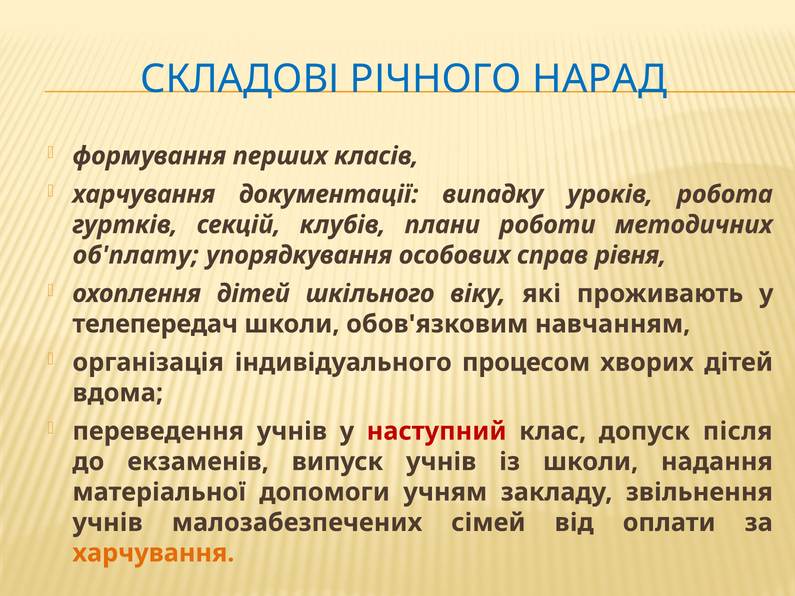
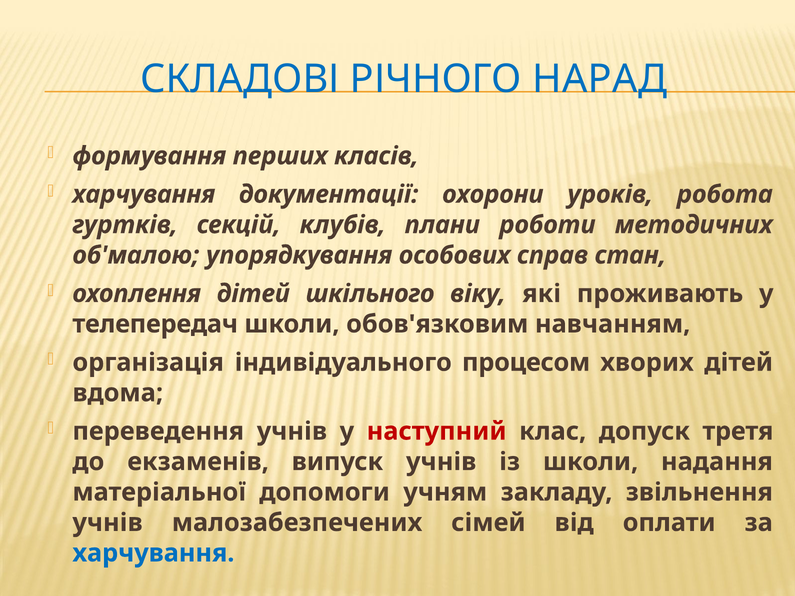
випадку: випадку -> охорони (493, 194)
об'плату: об'плату -> об'малою (136, 255)
рівня: рівня -> стан (630, 255)
після: після -> третя (738, 431)
харчування colour: orange -> blue (153, 553)
